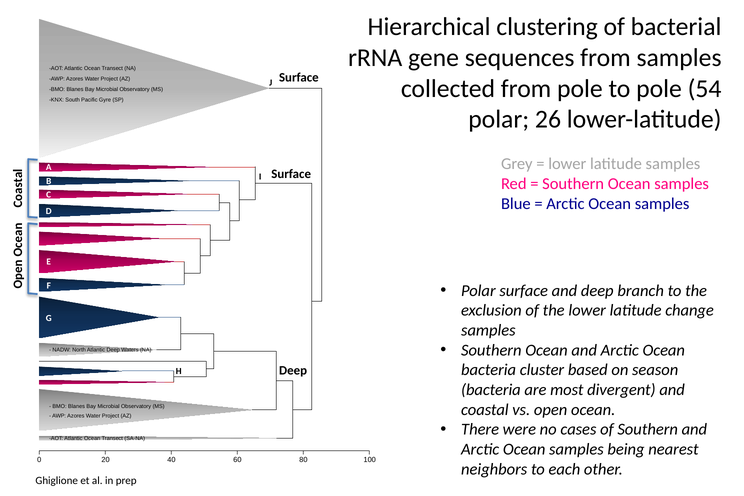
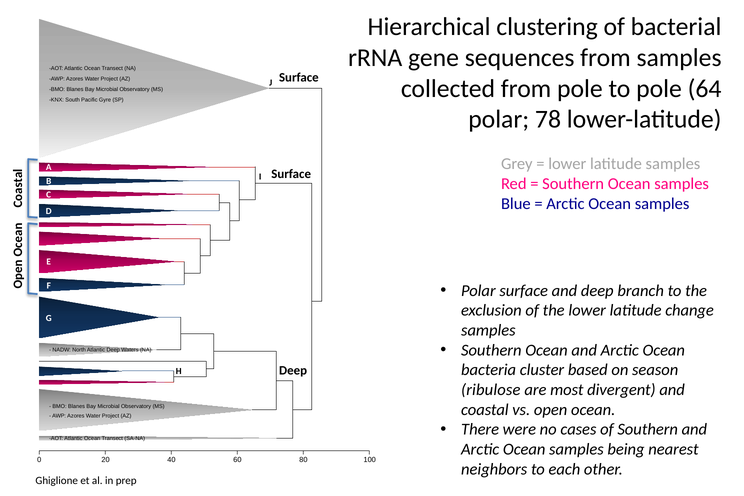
54: 54 -> 64 (705, 89)
26: 26 -> 78 (548, 120)
bacteria: bacteria -> ribulose (491, 390)
